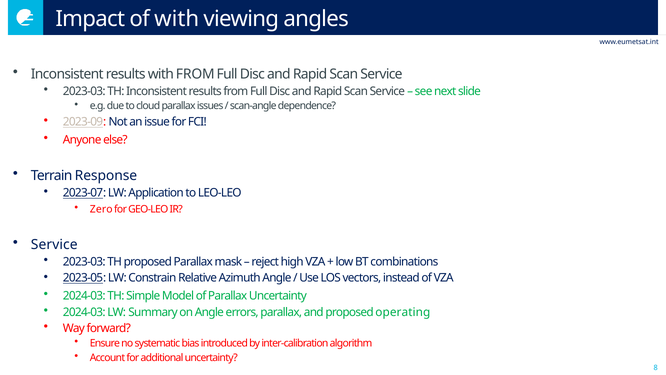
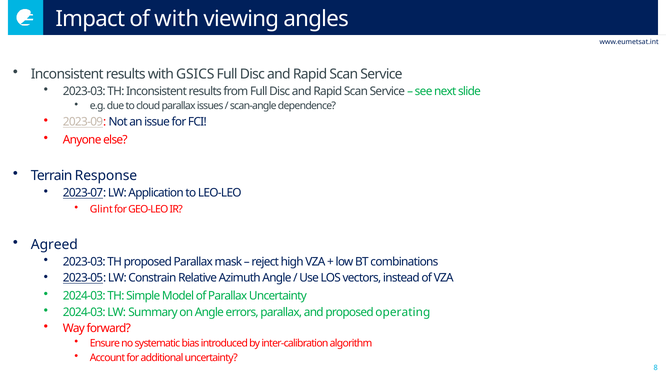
with FROM: FROM -> GSICS (195, 74)
Zero: Zero -> Glint (101, 209)
Service: Service -> Agreed (54, 244)
